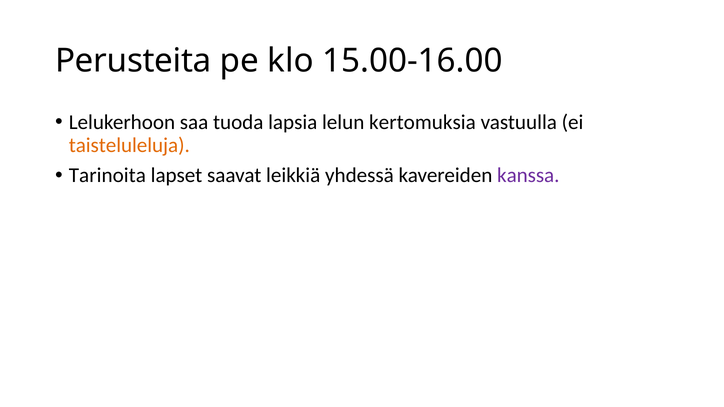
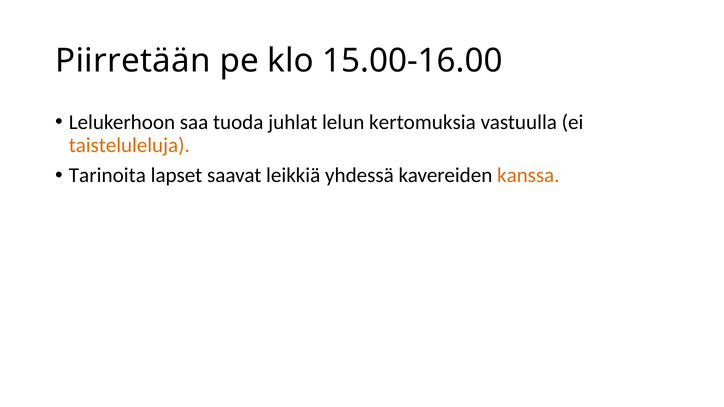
Perusteita: Perusteita -> Piirretään (133, 61)
lapsia: lapsia -> juhlat (293, 122)
kanssa colour: purple -> orange (528, 176)
